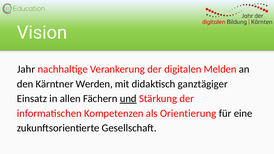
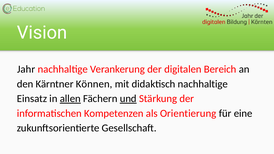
Melden: Melden -> Bereich (220, 69)
Werden: Werden -> Können (94, 84)
didaktisch ganztägiger: ganztägiger -> nachhaltige (203, 84)
allen underline: none -> present (70, 99)
